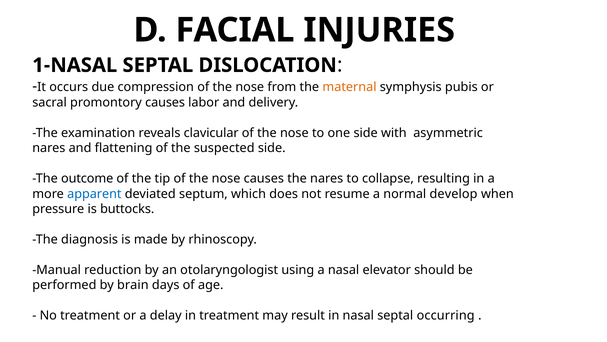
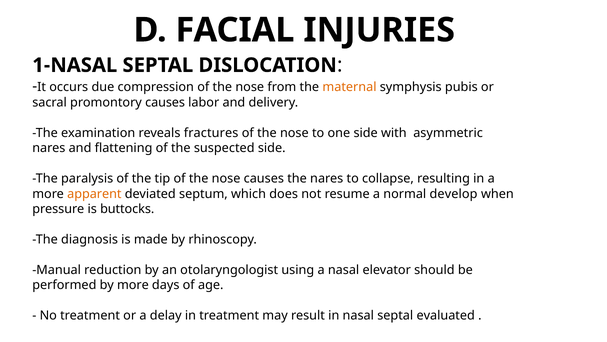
clavicular: clavicular -> fractures (211, 133)
outcome: outcome -> paralysis (87, 178)
apparent colour: blue -> orange (94, 194)
by brain: brain -> more (133, 285)
occurring: occurring -> evaluated (446, 315)
